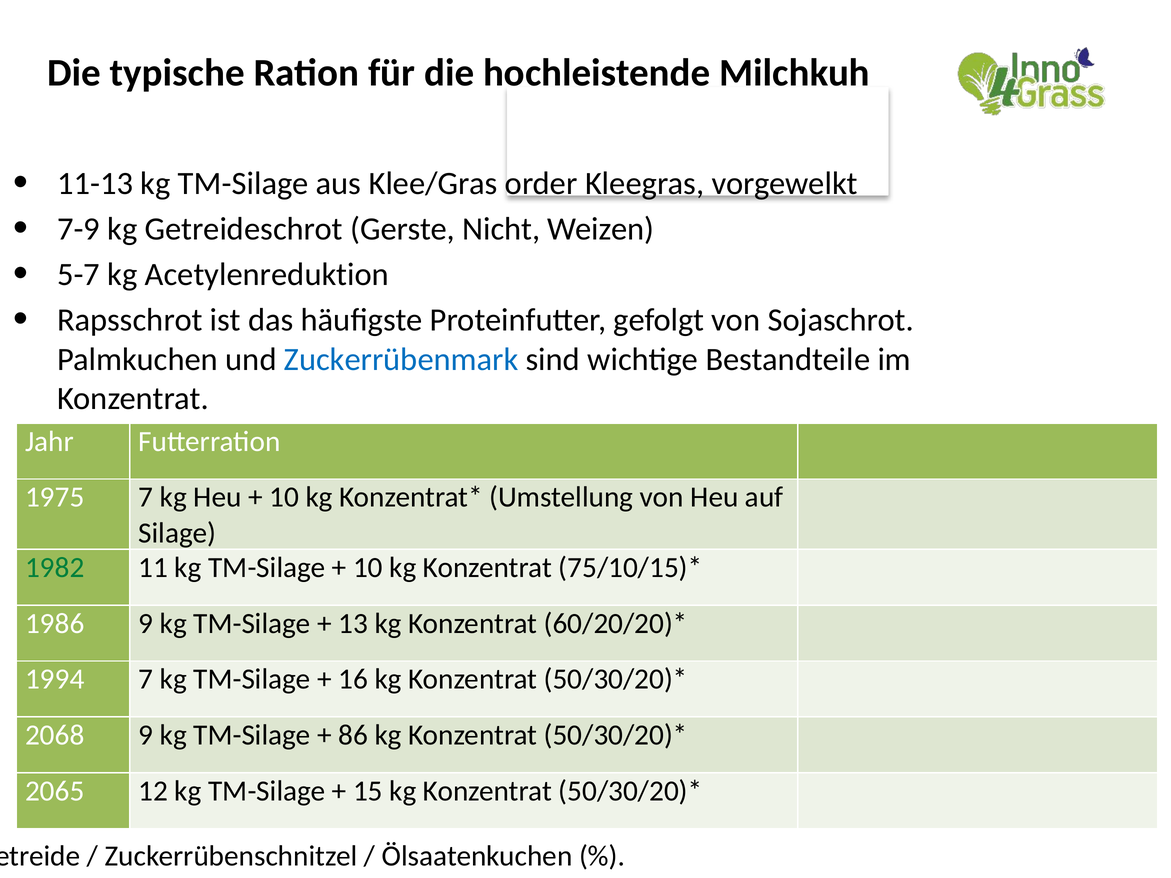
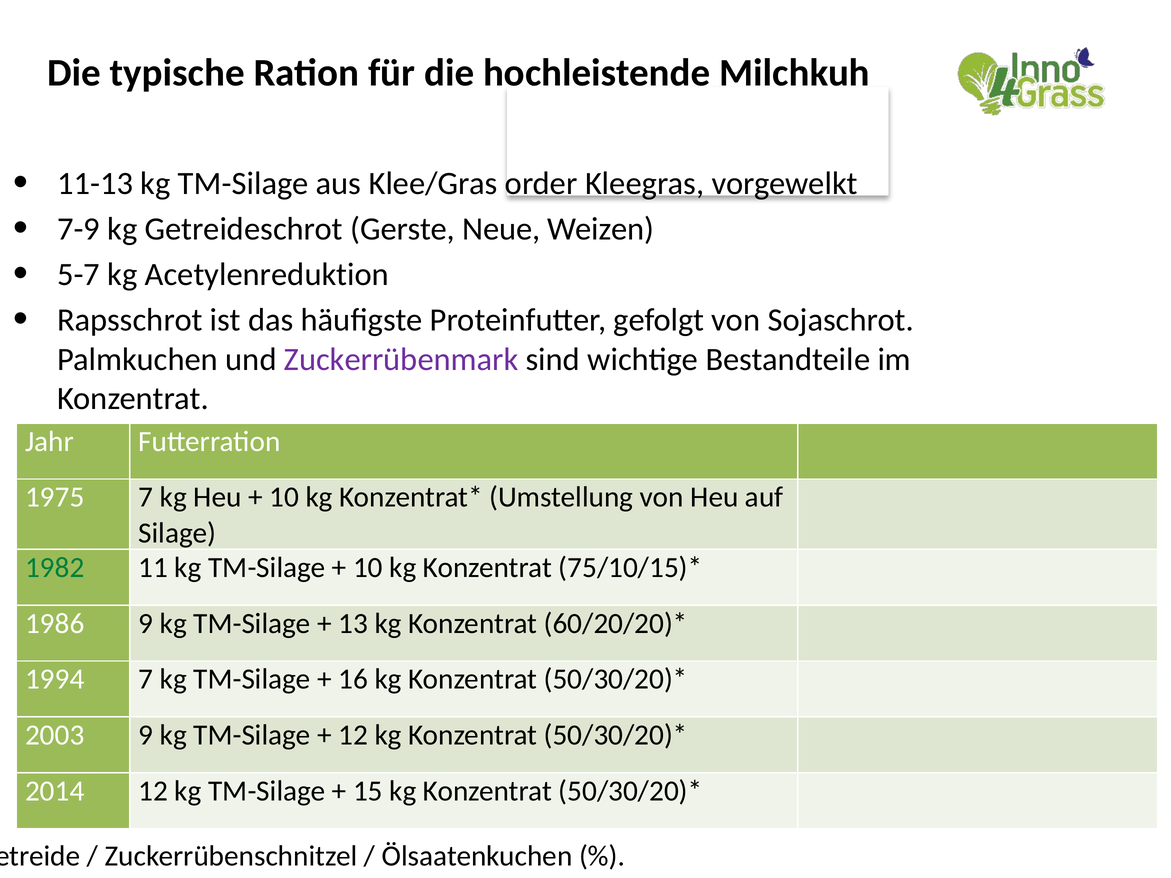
Nicht: Nicht -> Neue (501, 229)
Zuckerrübenmark colour: blue -> purple (401, 359)
2068: 2068 -> 2003 (55, 735)
86: 86 -> 12 (353, 735)
2065: 2065 -> 2014 (55, 791)
